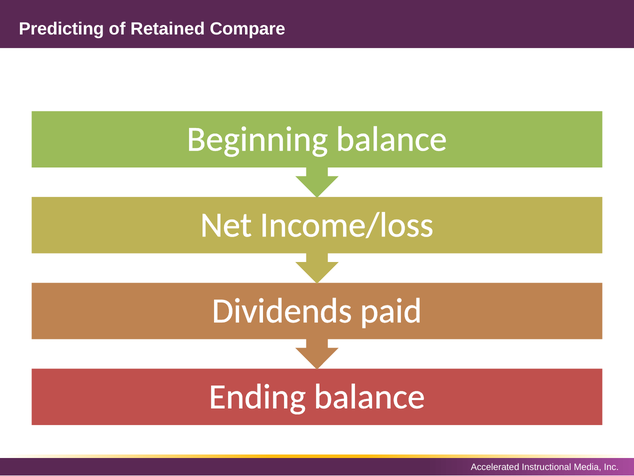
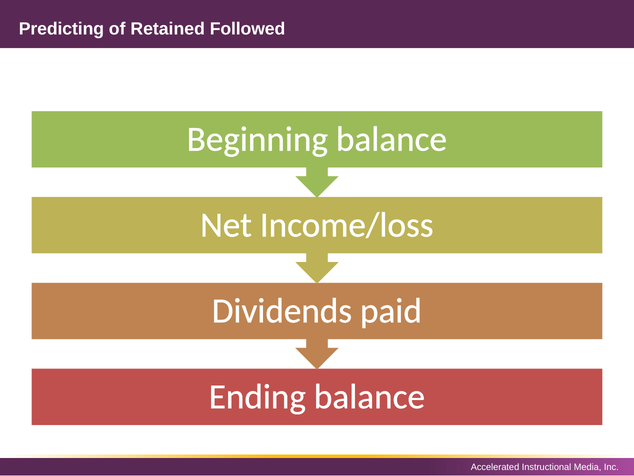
Compare: Compare -> Followed (248, 29)
